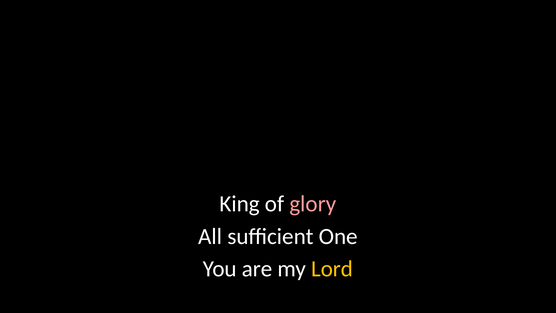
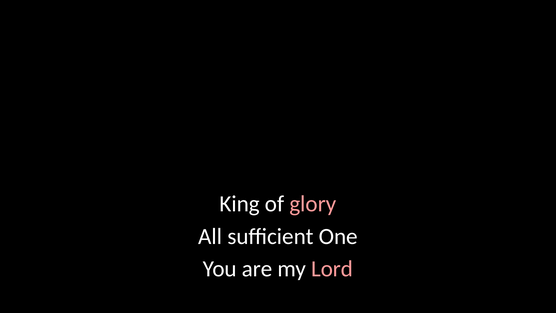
Lord colour: yellow -> pink (332, 269)
